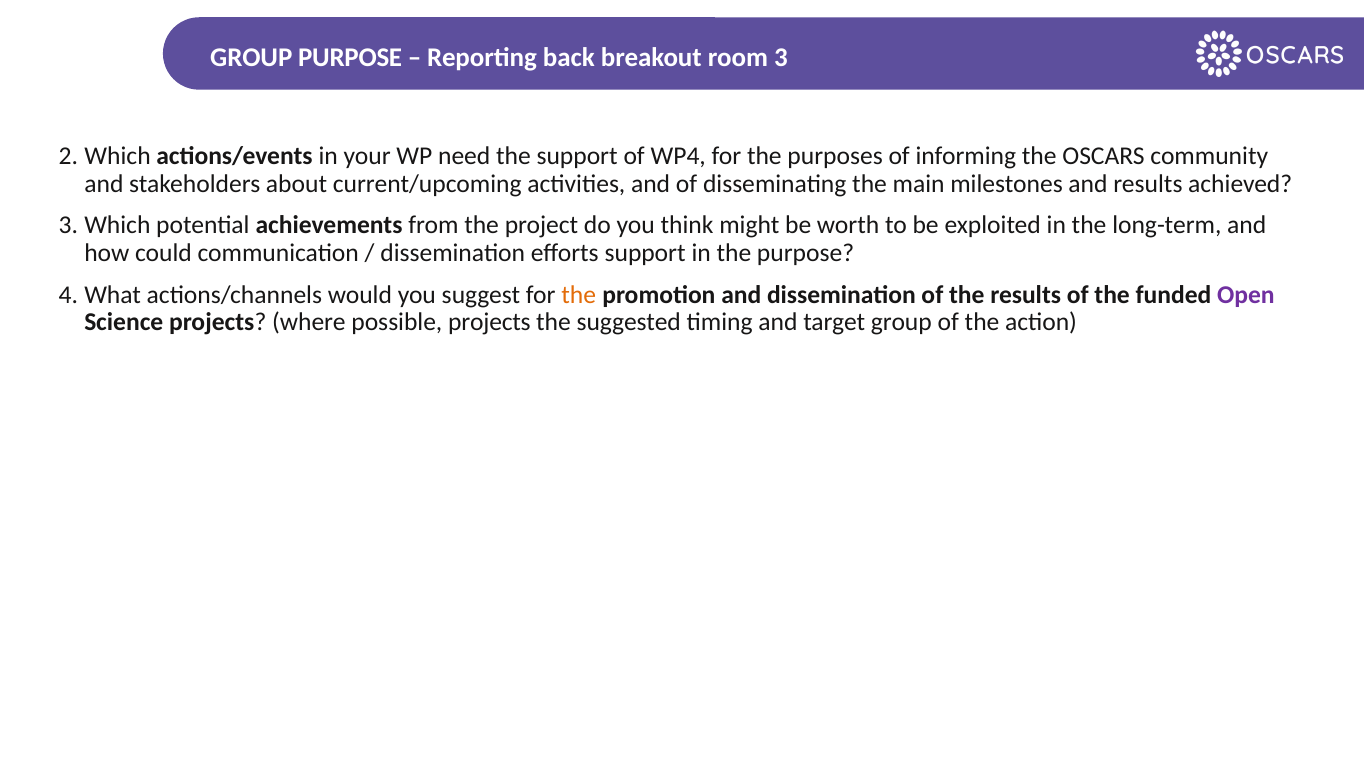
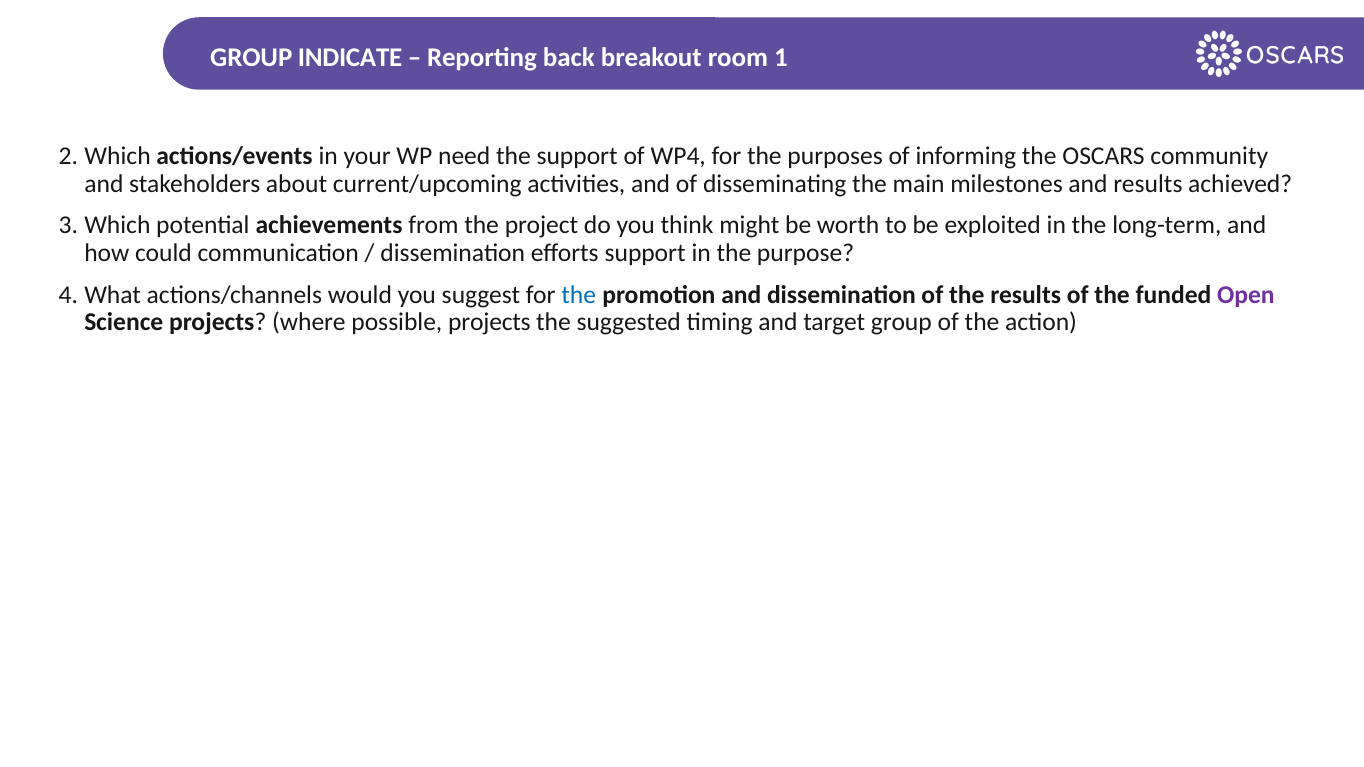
GROUP PURPOSE: PURPOSE -> INDICATE (350, 58)
3: 3 -> 1 (781, 58)
the colour: orange -> blue (579, 295)
